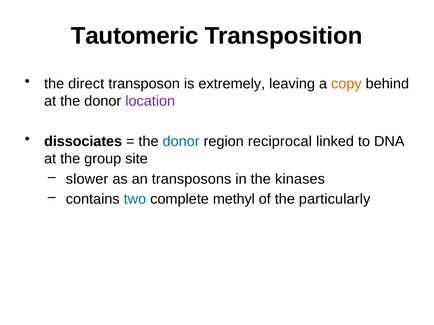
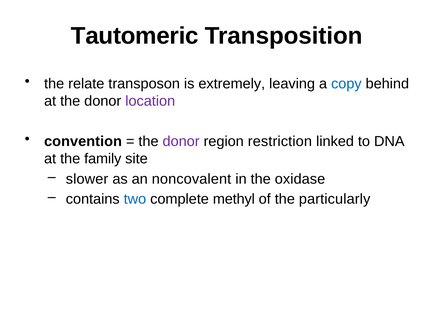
direct: direct -> relate (86, 84)
copy colour: orange -> blue (346, 84)
dissociates: dissociates -> convention (83, 142)
donor colour: blue -> purple (181, 142)
reciprocal: reciprocal -> restriction (280, 142)
group: group -> family (103, 159)
transposons: transposons -> noncovalent (192, 179)
kinases: kinases -> oxidase (300, 179)
